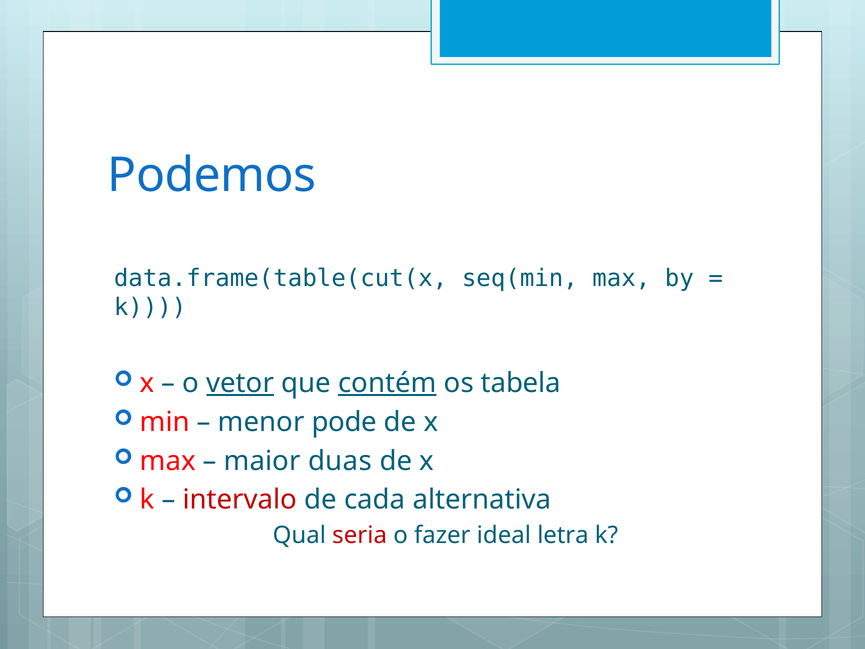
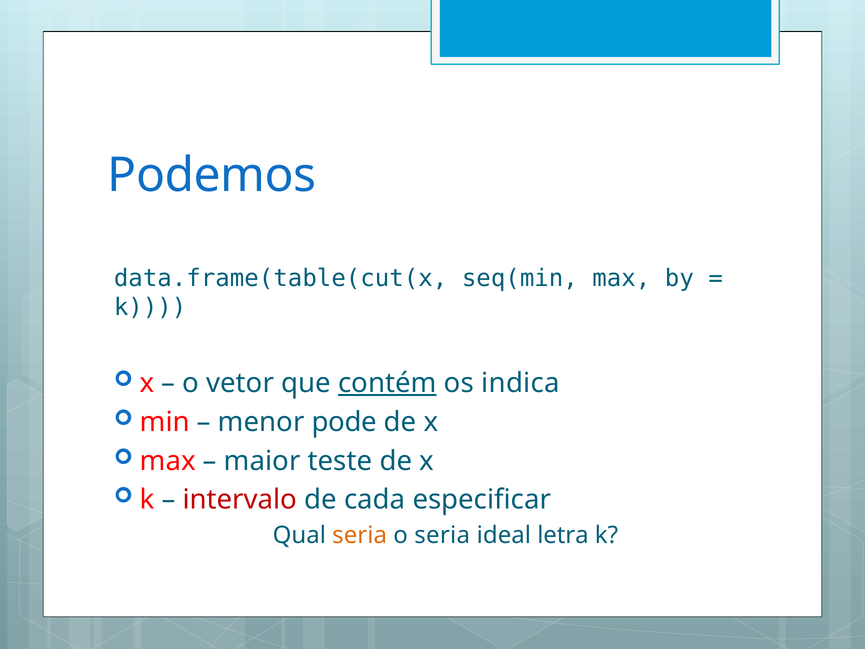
vetor underline: present -> none (240, 383)
tabela: tabela -> indica (521, 383)
duas: duas -> teste (340, 461)
alternativa: alternativa -> especificar (482, 500)
seria colour: red -> orange (360, 535)
o fazer: fazer -> seria (442, 535)
